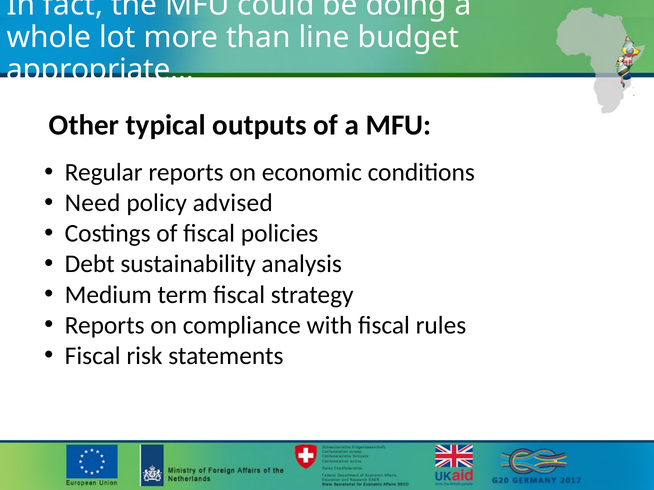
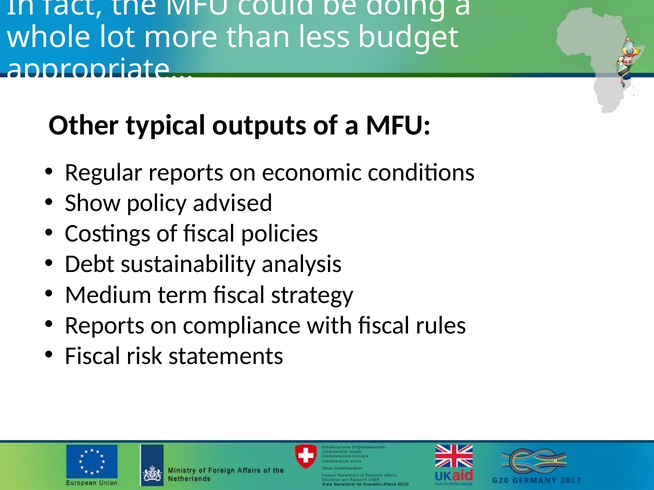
line: line -> less (324, 37)
Need: Need -> Show (93, 203)
